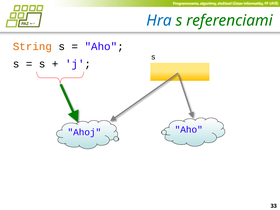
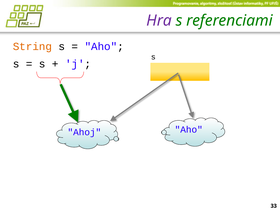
Hra colour: blue -> purple (159, 21)
